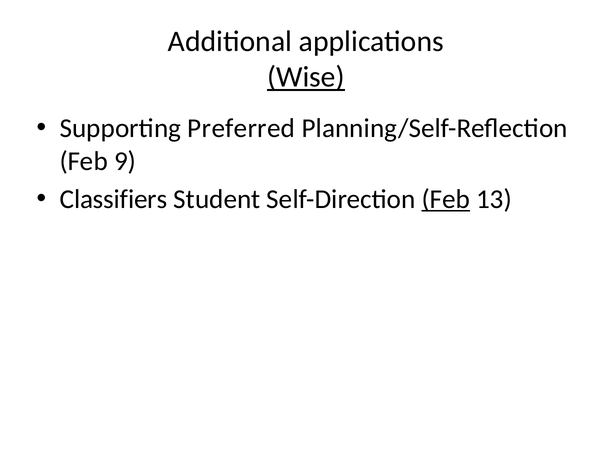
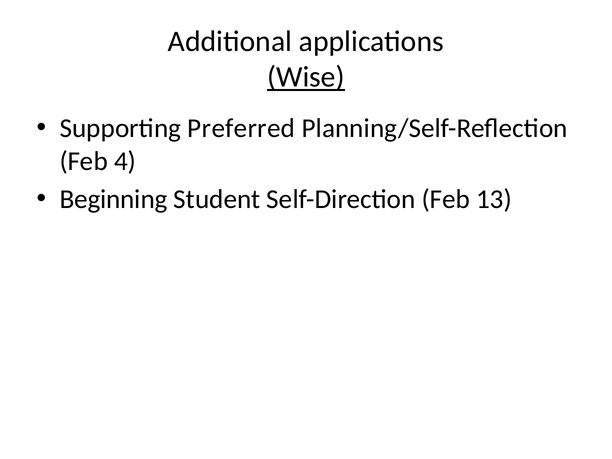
9: 9 -> 4 (125, 161)
Classifiers: Classifiers -> Beginning (114, 199)
Feb underline: present -> none (446, 199)
